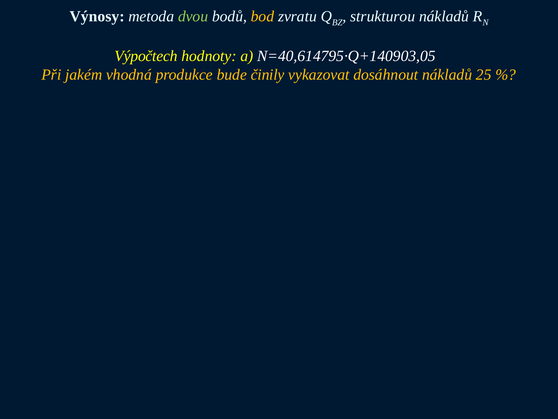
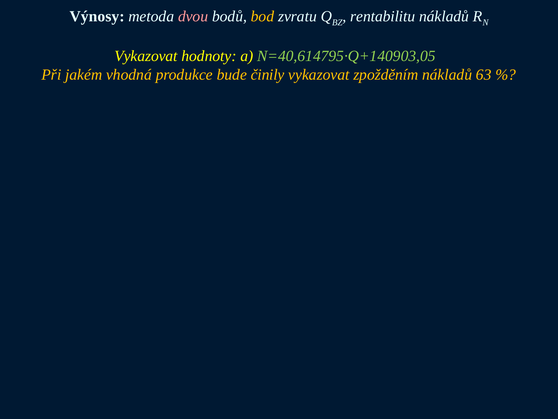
dvou colour: light green -> pink (193, 16)
strukturou: strukturou -> rentabilitu (383, 16)
Výpočtech: Výpočtech -> Vykazovat (146, 56)
N=40,614795∙Q+140903,05 colour: white -> light green (346, 56)
dosáhnout: dosáhnout -> zpožděním (386, 75)
25: 25 -> 63 (484, 75)
